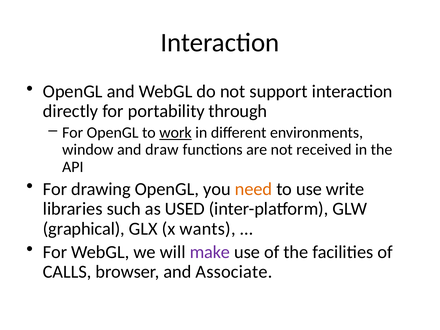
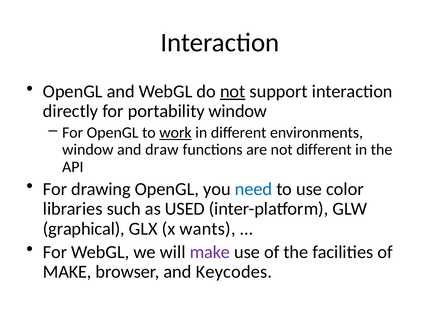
not underline: none -> present (233, 91)
portability through: through -> window (238, 111)
not received: received -> different (324, 150)
need colour: orange -> blue (253, 189)
write: write -> color (345, 189)
CALLS: CALLS -> MAKE (67, 272)
Associate: Associate -> Keycodes (234, 272)
